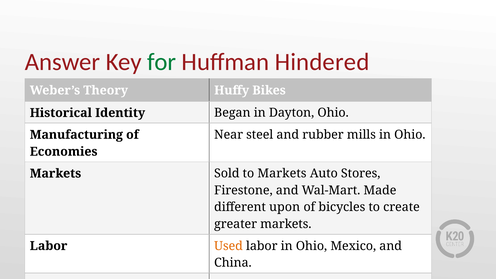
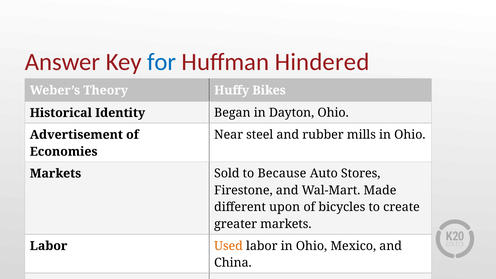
for colour: green -> blue (162, 62)
Manufacturing: Manufacturing -> Advertisement (76, 135)
to Markets: Markets -> Because (282, 173)
